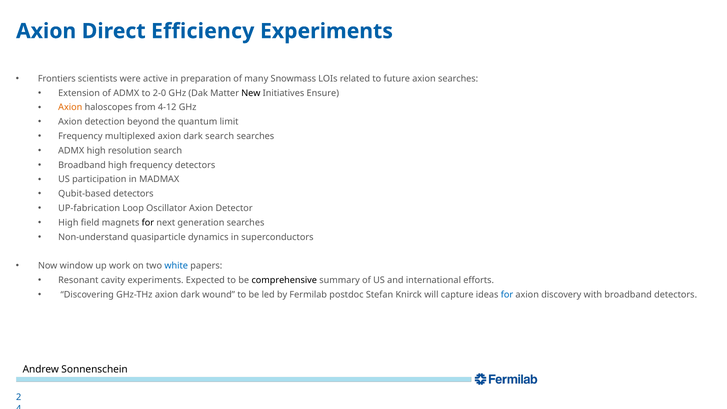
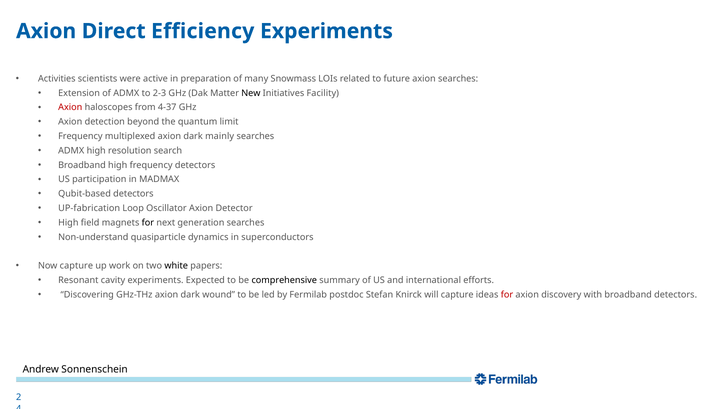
Frontiers: Frontiers -> Activities (57, 79)
2-0: 2-0 -> 2-3 (159, 93)
Ensure: Ensure -> Facility (323, 93)
Axion colour: orange -> red (70, 107)
4-12: 4-12 -> 4-37 (167, 107)
dark search: search -> mainly (220, 136)
Now window: window -> capture (76, 266)
white colour: blue -> black (176, 266)
for colour: blue -> red (507, 295)
